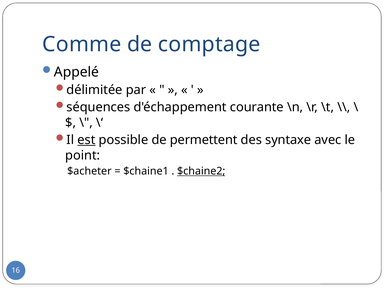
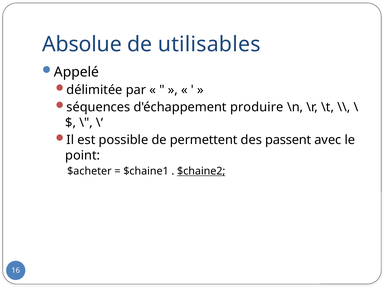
Comme: Comme -> Absolue (82, 44)
comptage: comptage -> utilisables (209, 44)
courante: courante -> produire (257, 107)
est underline: present -> none (86, 140)
syntaxe: syntaxe -> passent (288, 140)
